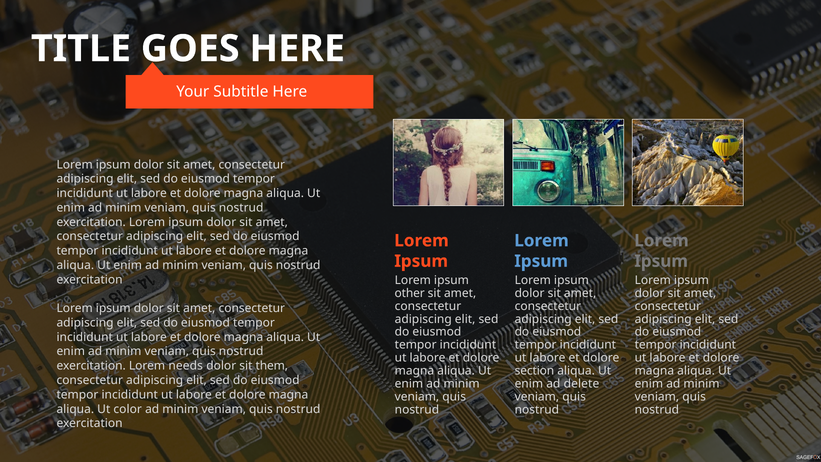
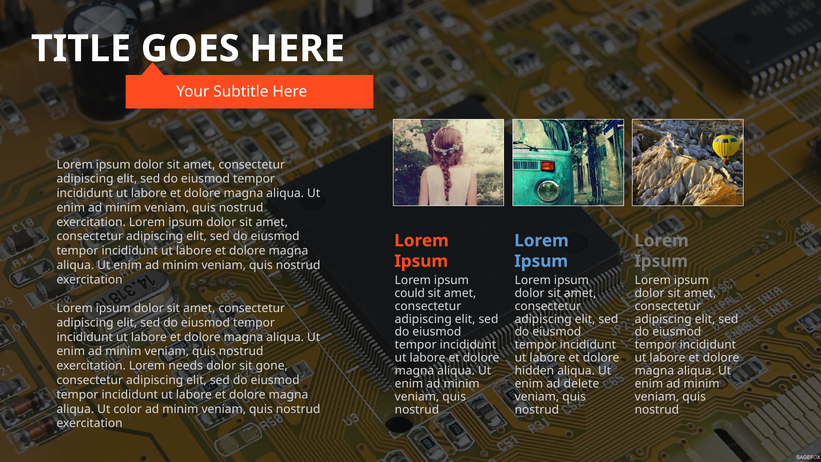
other: other -> could (410, 293)
them: them -> gone (272, 366)
section: section -> hidden (534, 371)
